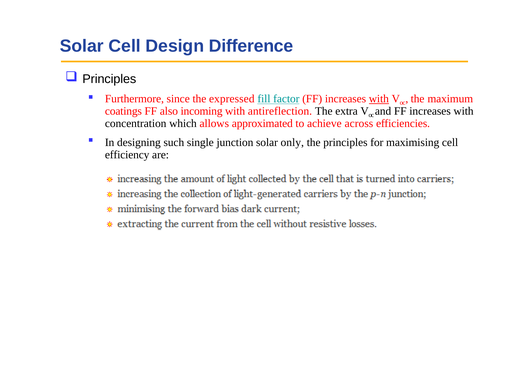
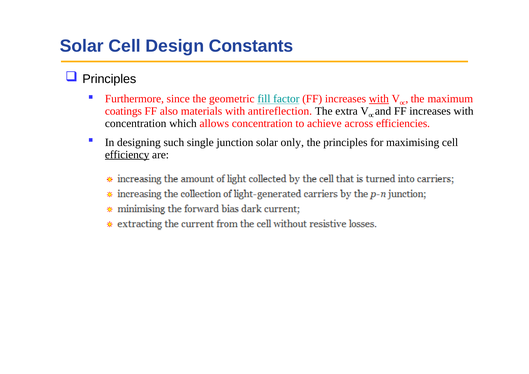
Difference: Difference -> Constants (251, 46)
expressed: expressed -> geometric (232, 99)
incoming: incoming -> materials (202, 111)
allows approximated: approximated -> concentration (262, 123)
efficiency underline: none -> present (127, 155)
